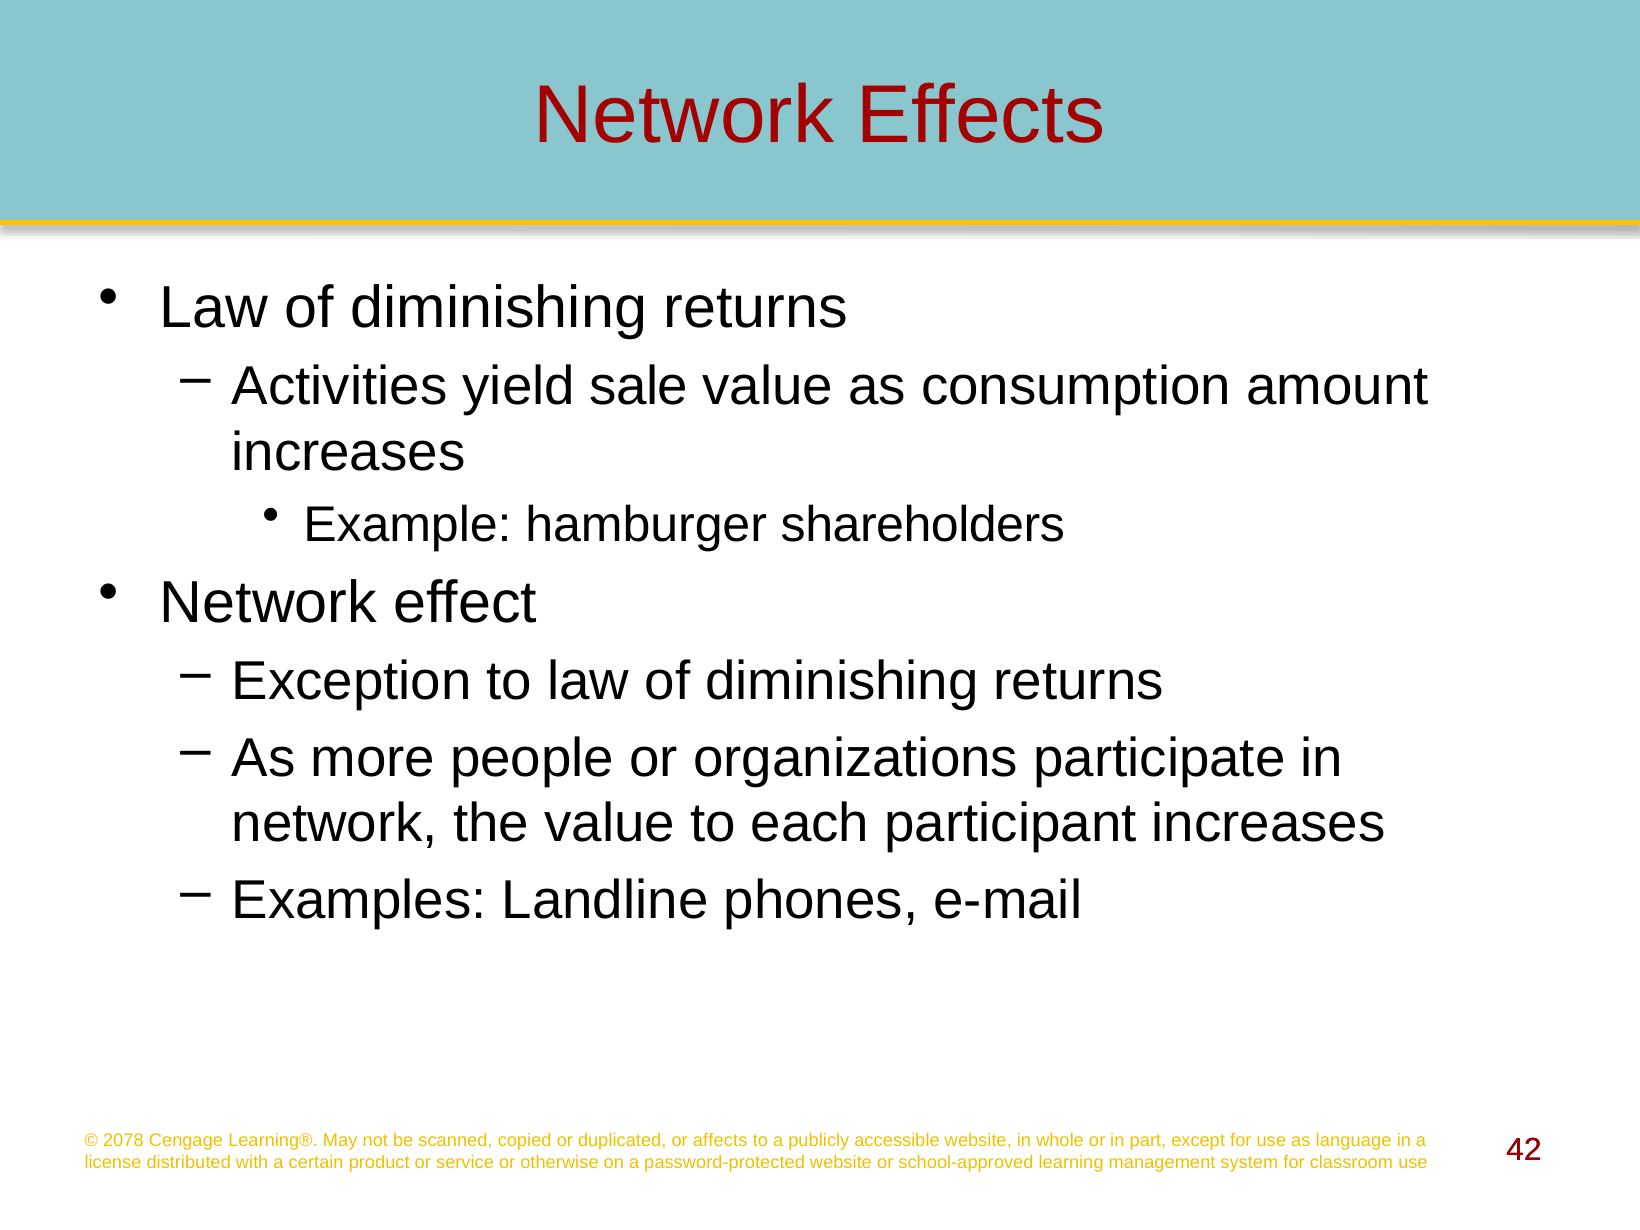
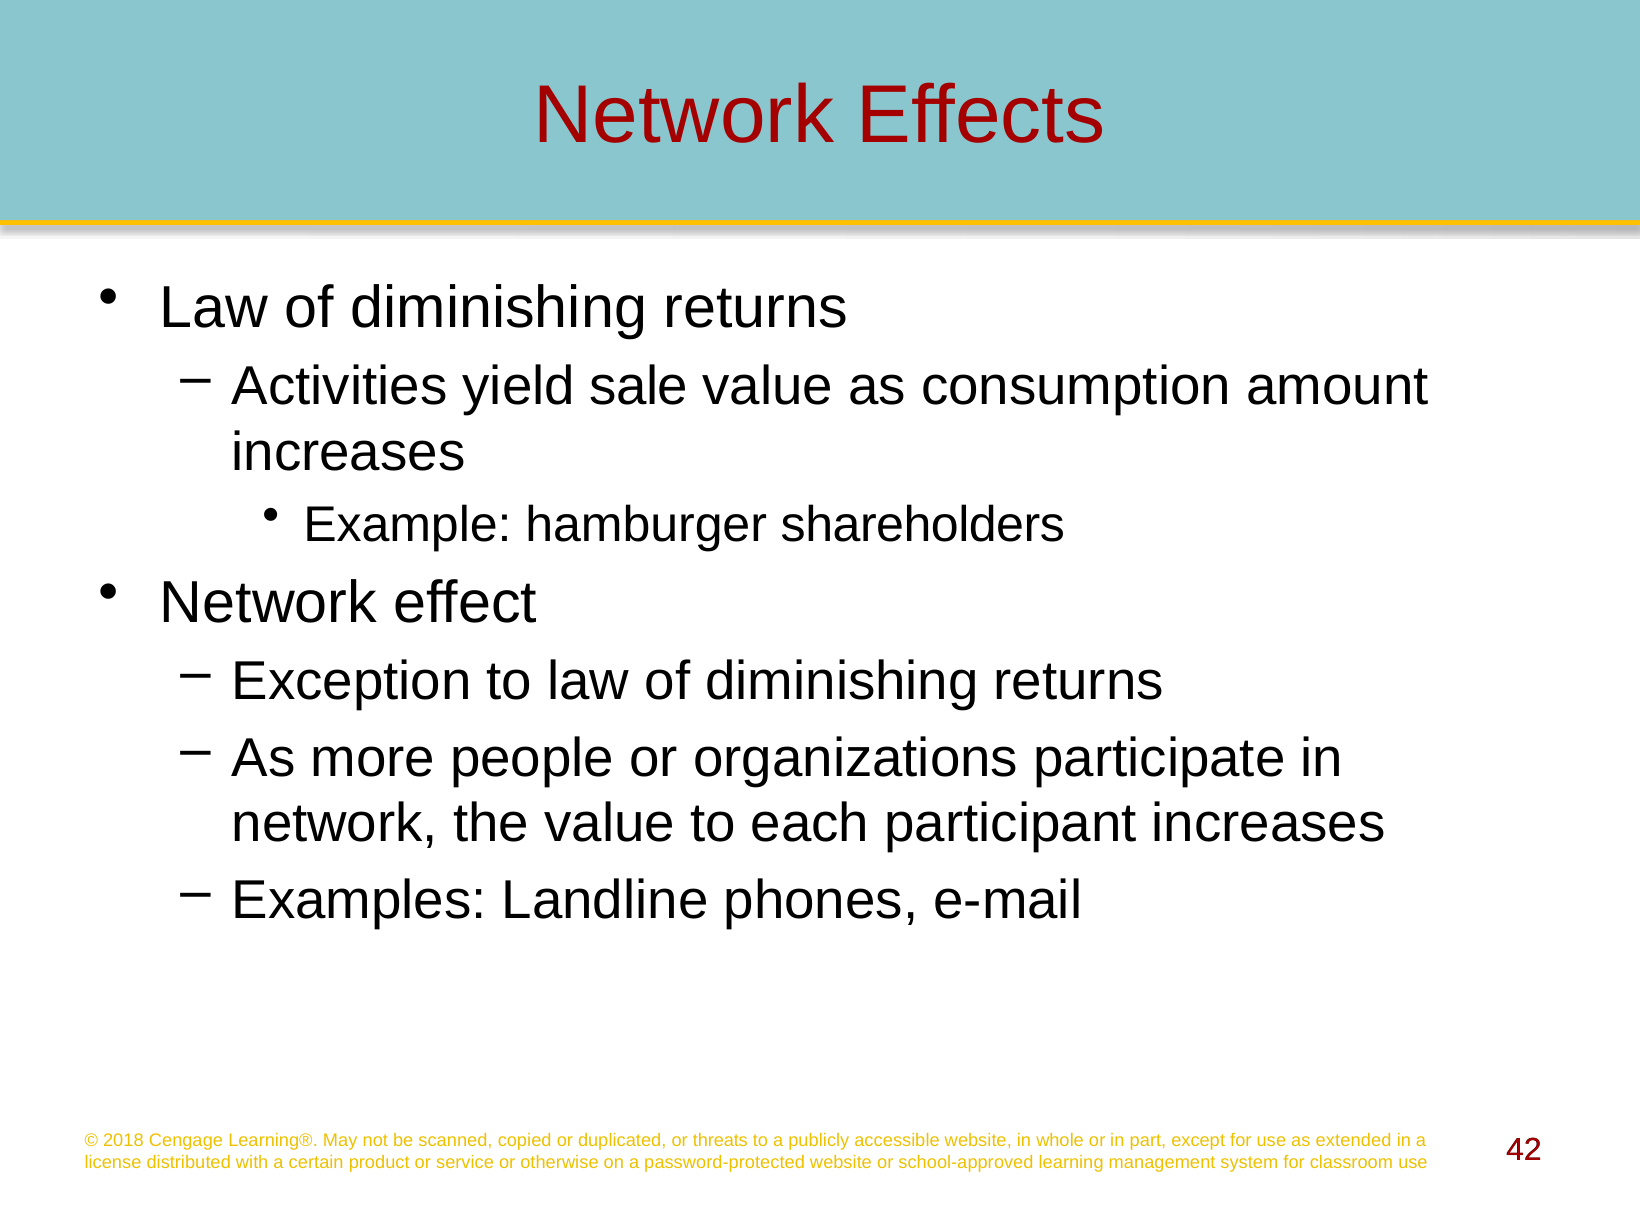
2078: 2078 -> 2018 (123, 1141)
affects: affects -> threats (720, 1141)
language: language -> extended (1354, 1141)
